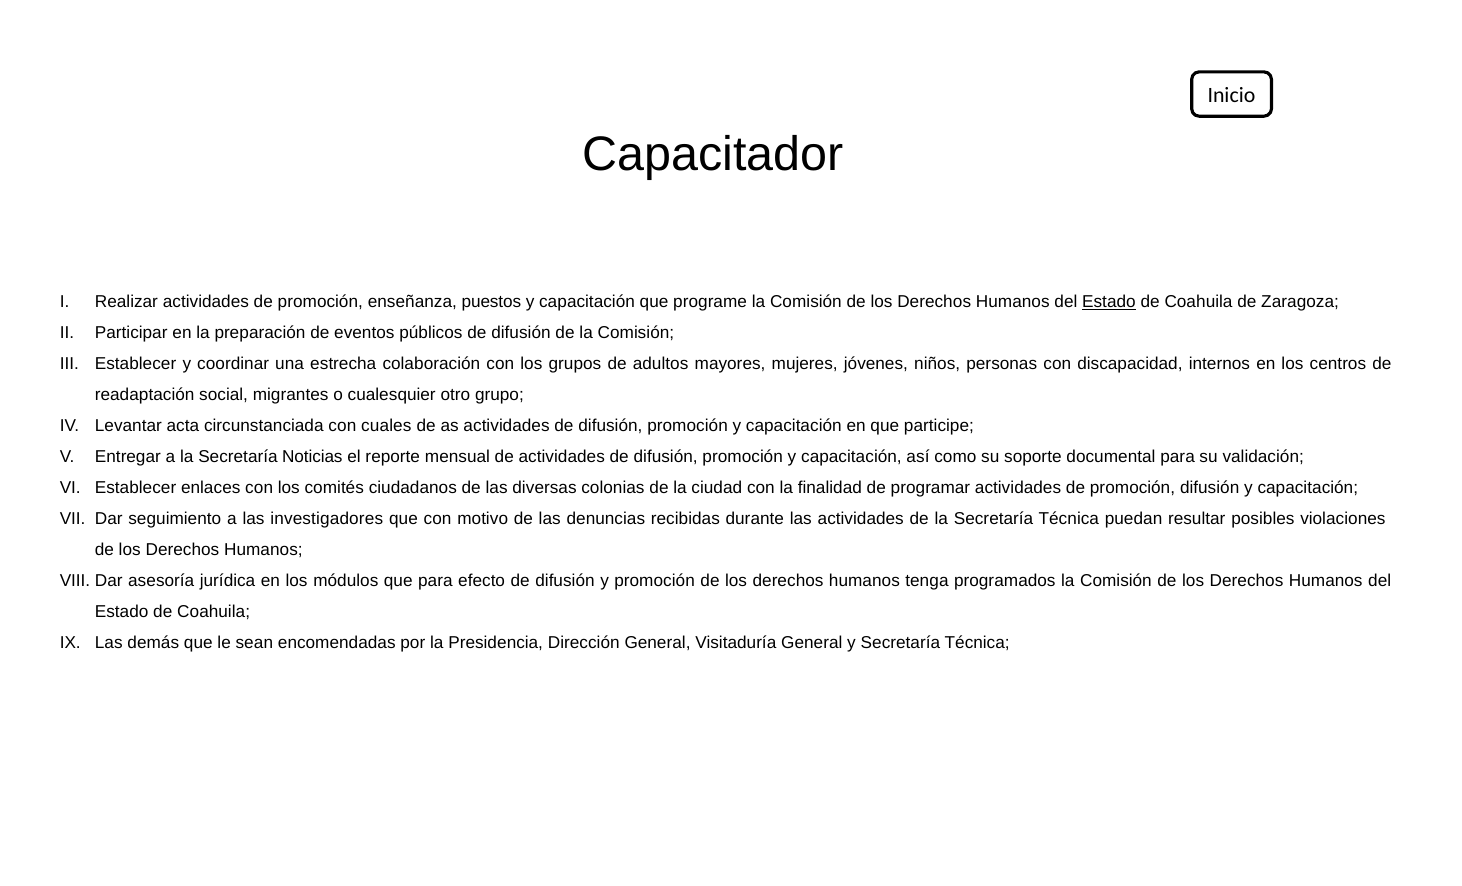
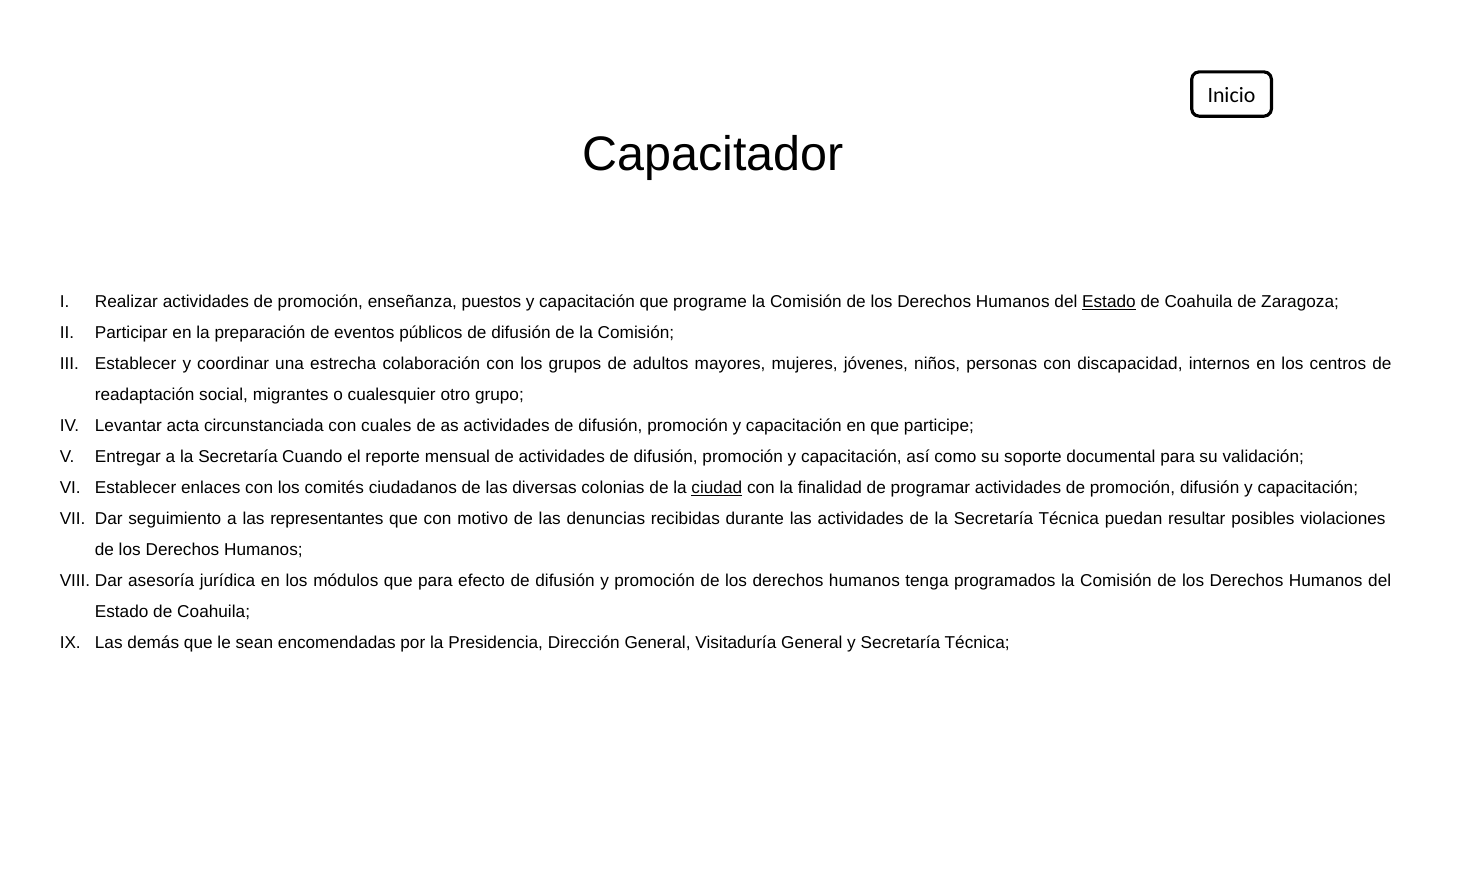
Noticias: Noticias -> Cuando (312, 457)
ciudad underline: none -> present (717, 488)
investigadores: investigadores -> representantes (327, 519)
